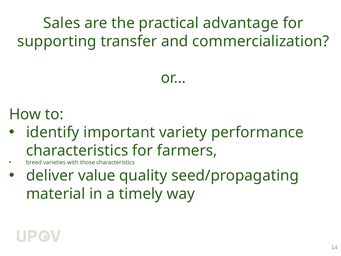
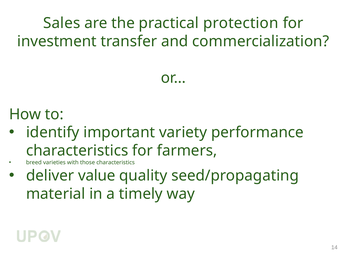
advantage: advantage -> protection (241, 23)
supporting: supporting -> investment (57, 41)
